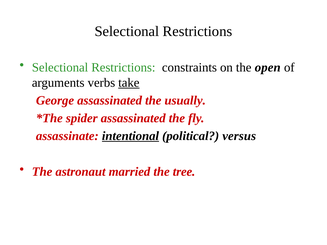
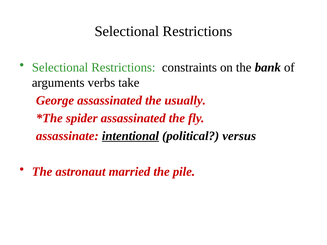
open: open -> bank (268, 67)
take underline: present -> none (129, 83)
tree: tree -> pile (184, 172)
